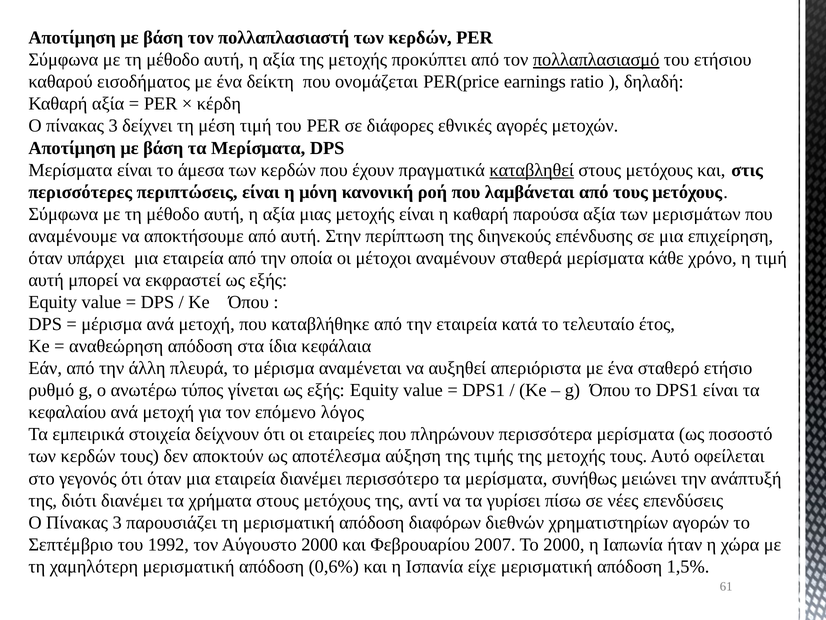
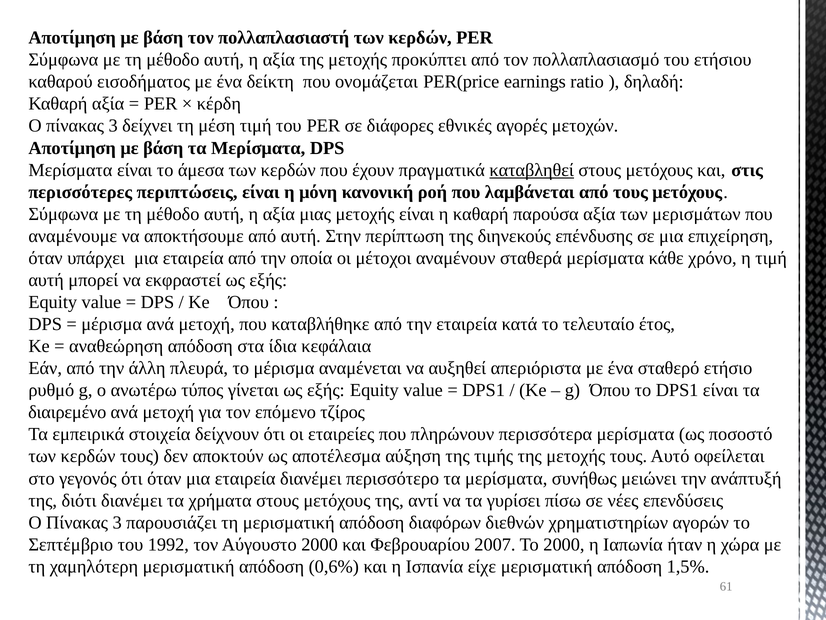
πολλαπλασιασμό underline: present -> none (596, 60)
κεφαλαίου: κεφαλαίου -> διαιρεμένο (67, 412)
λόγος: λόγος -> τζίρος (343, 412)
